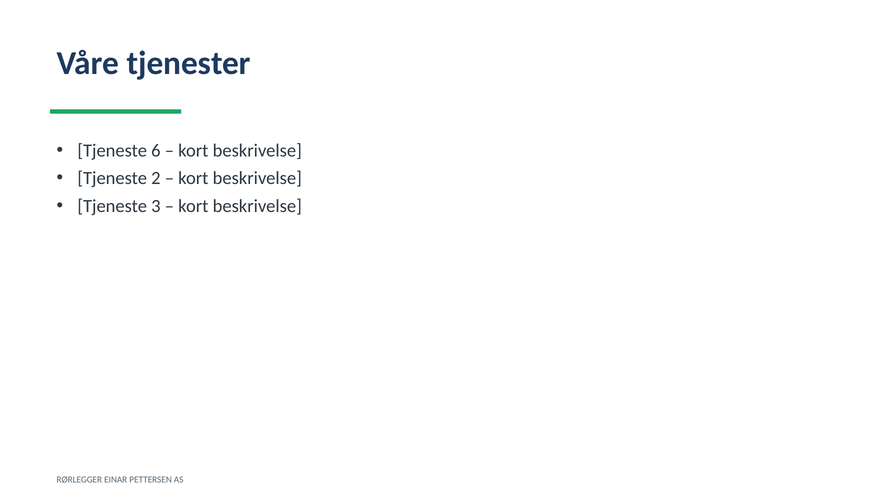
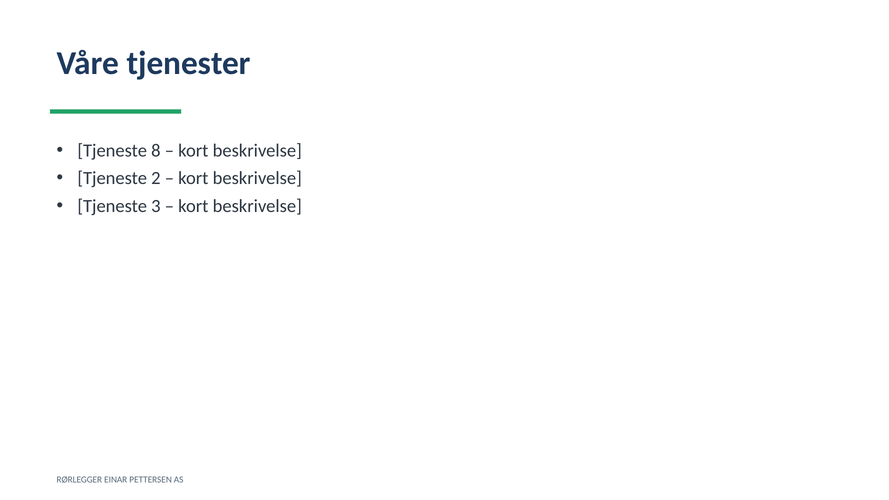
6: 6 -> 8 (156, 151)
